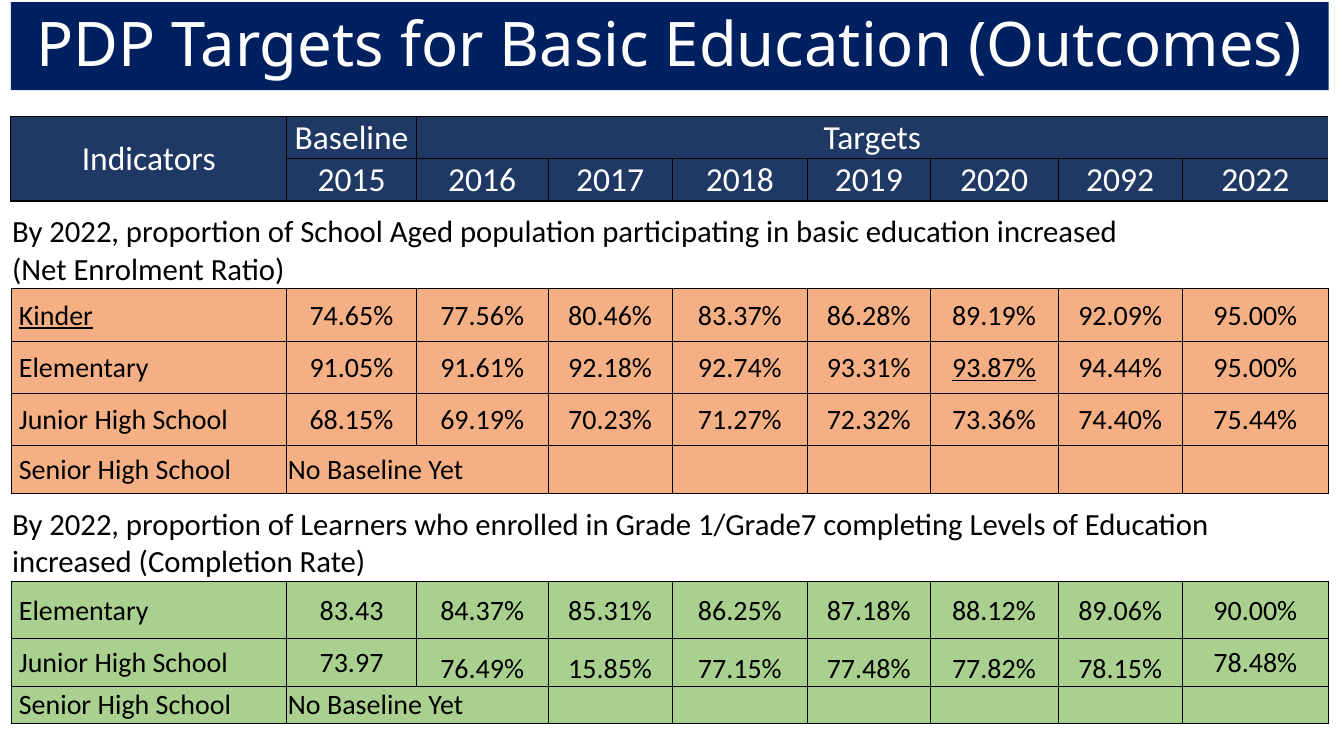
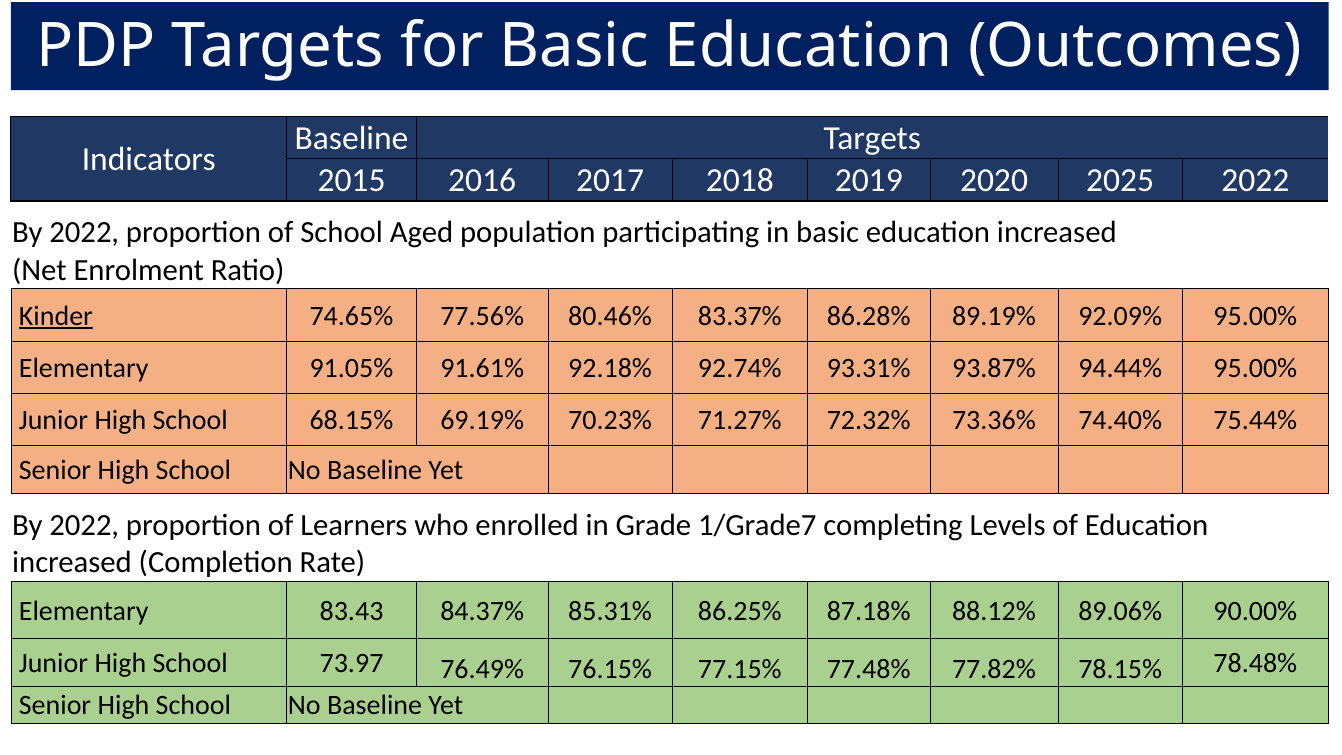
2092: 2092 -> 2025 (1120, 181)
93.87% underline: present -> none (994, 368)
15.85%: 15.85% -> 76.15% (610, 669)
